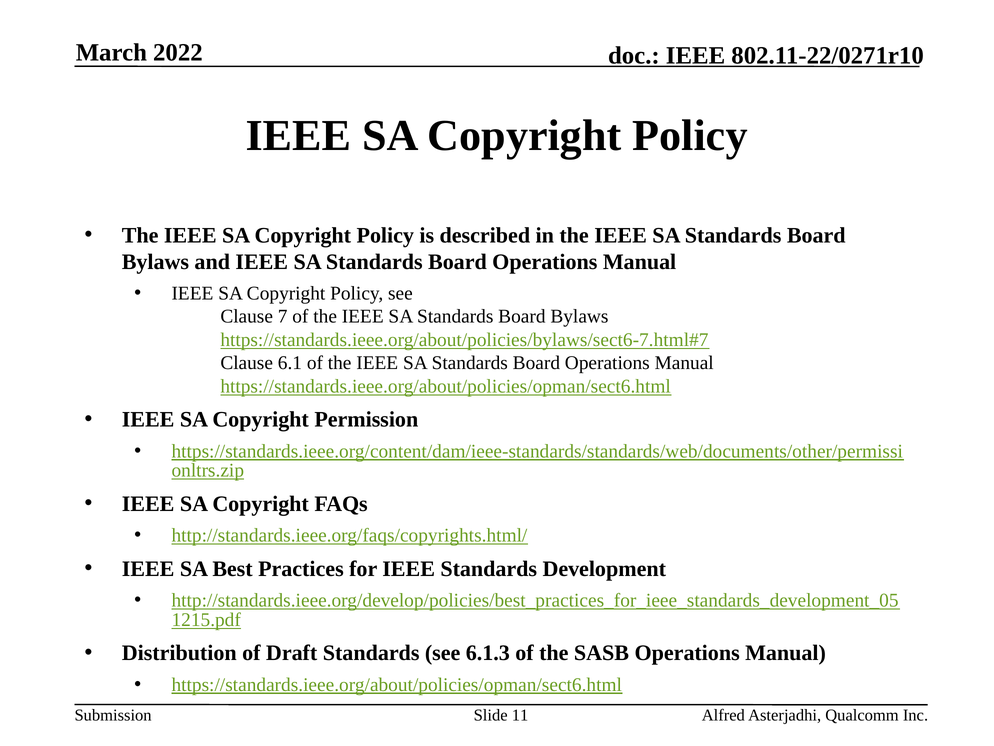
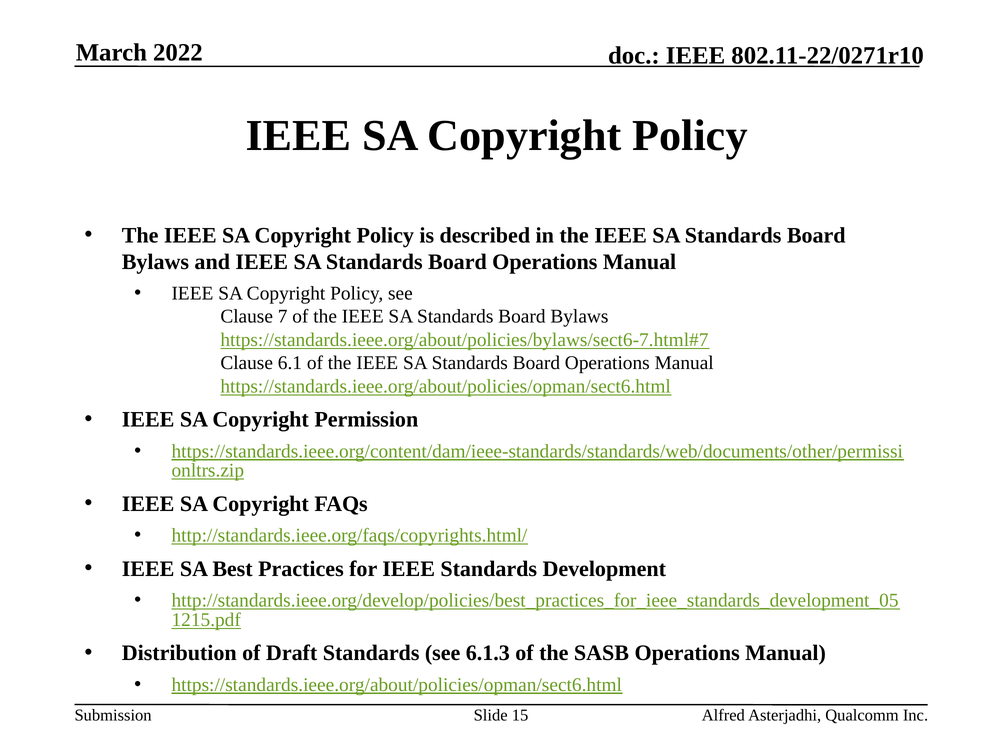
11: 11 -> 15 (520, 715)
